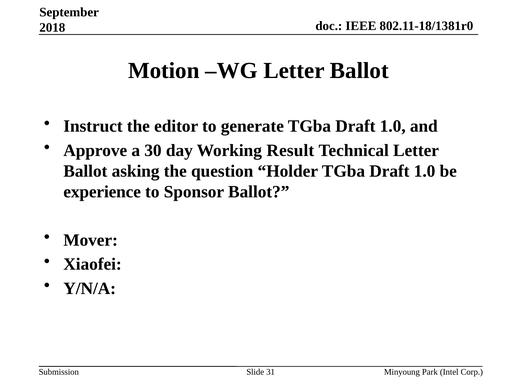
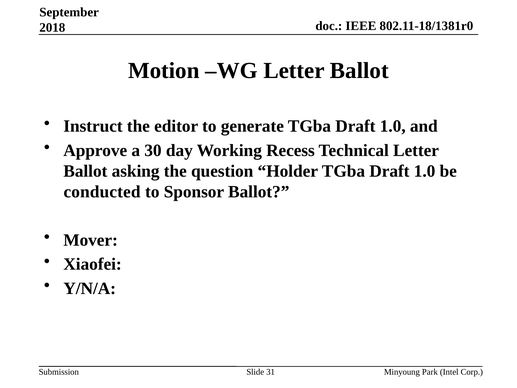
Result: Result -> Recess (290, 150)
experience: experience -> conducted (102, 192)
